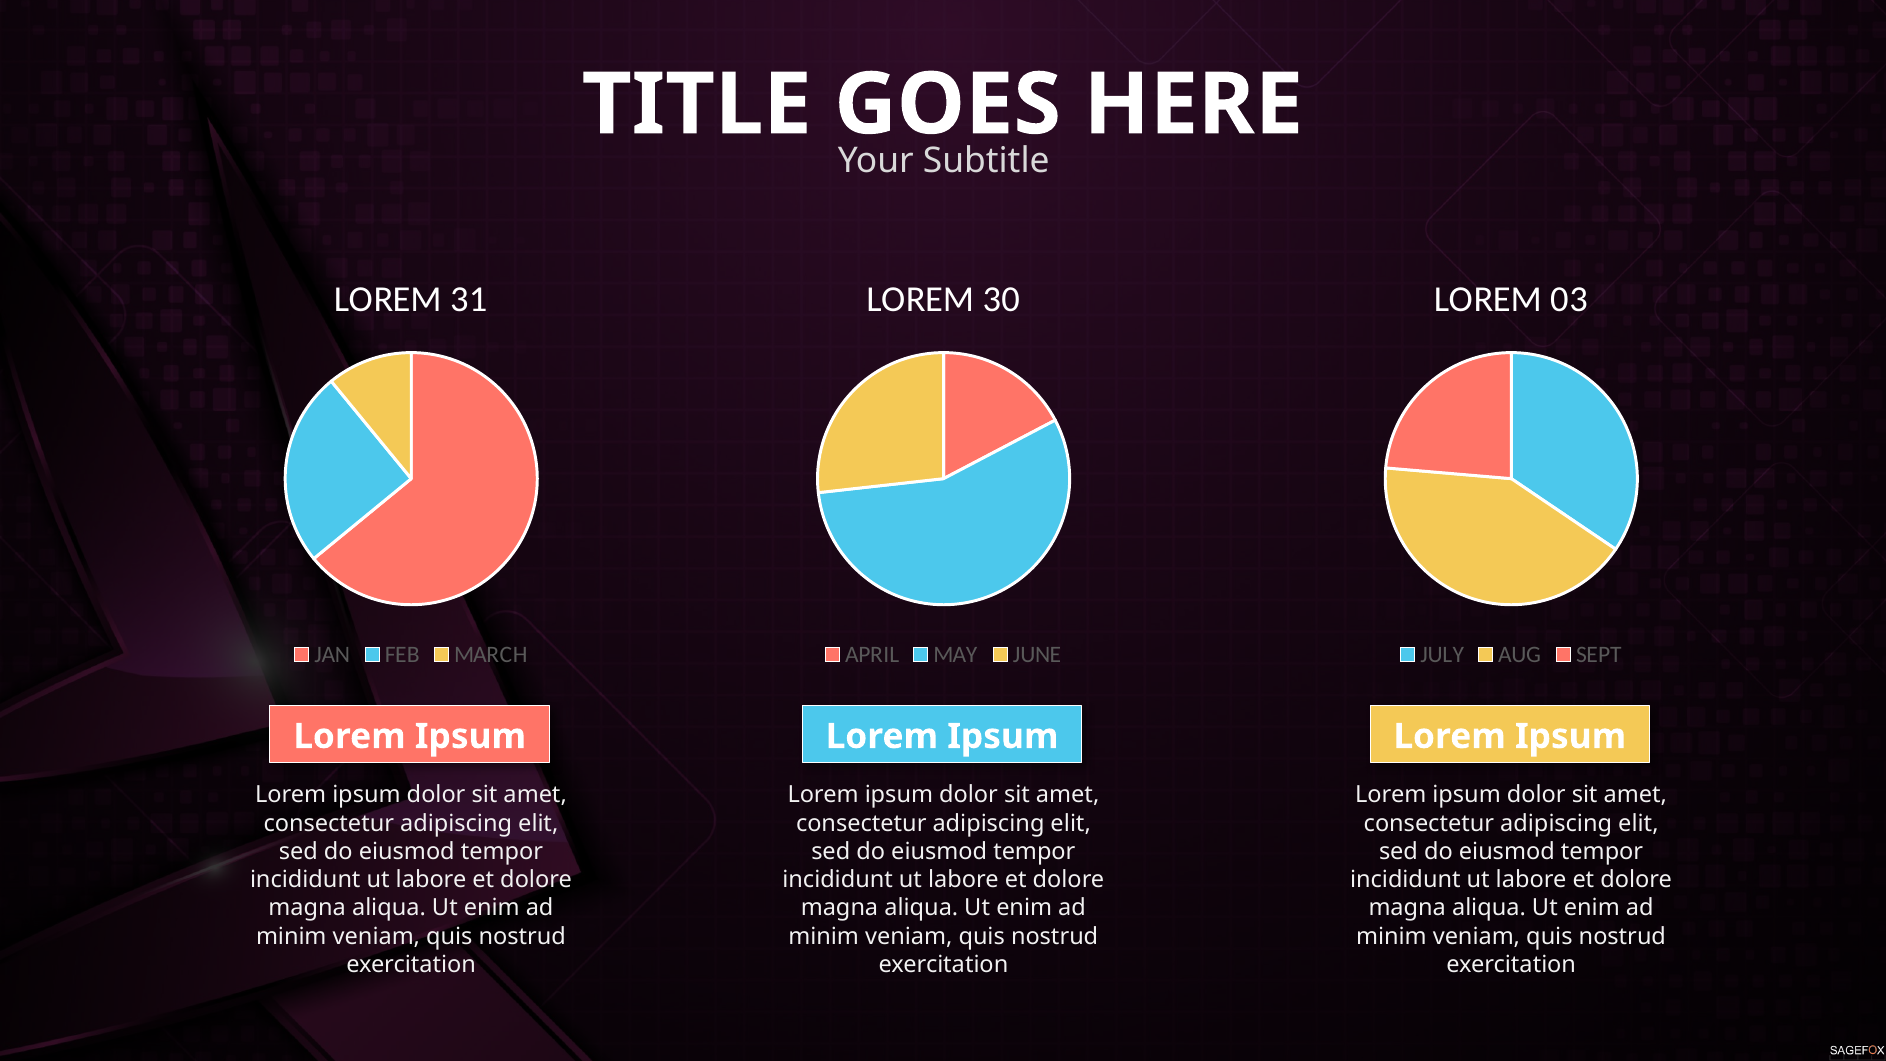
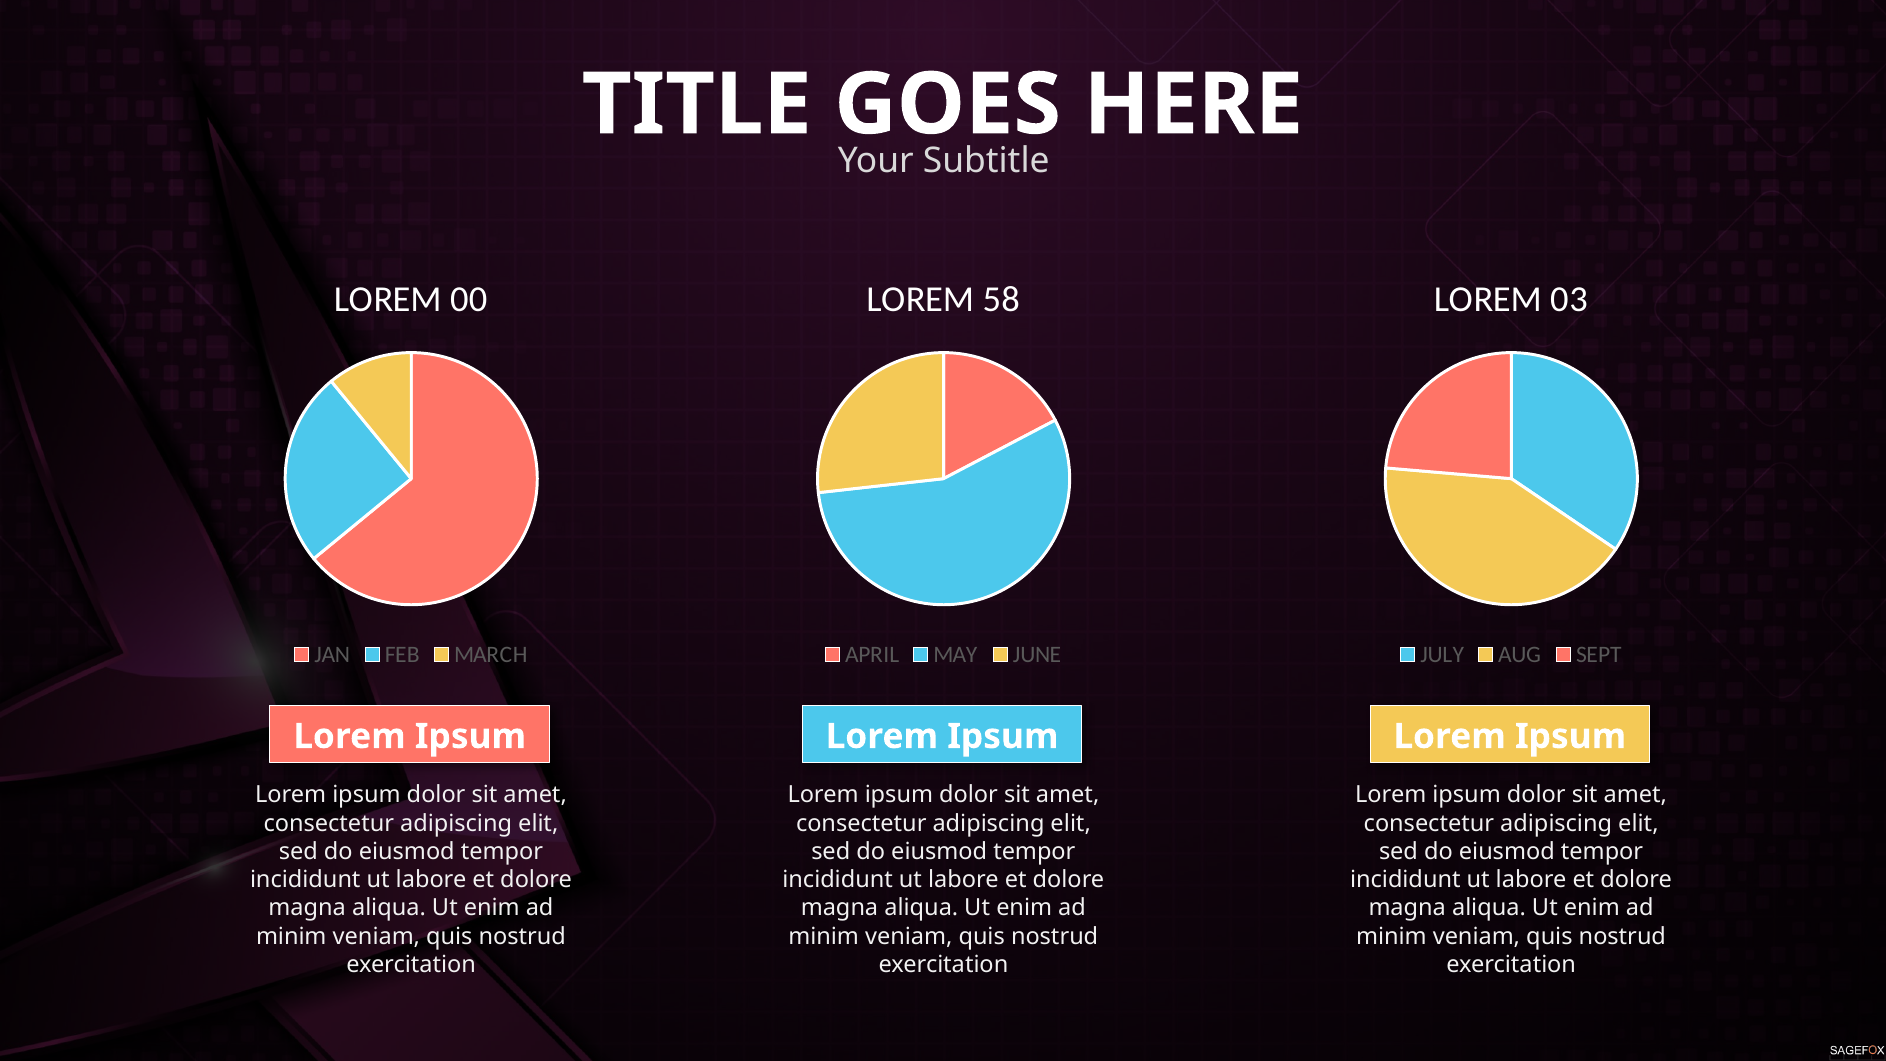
31: 31 -> 00 (469, 300)
30: 30 -> 58 (1001, 300)
